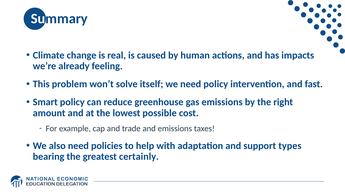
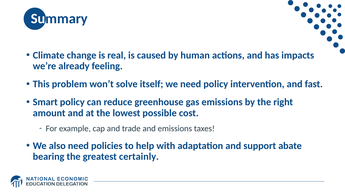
types: types -> abate (290, 146)
